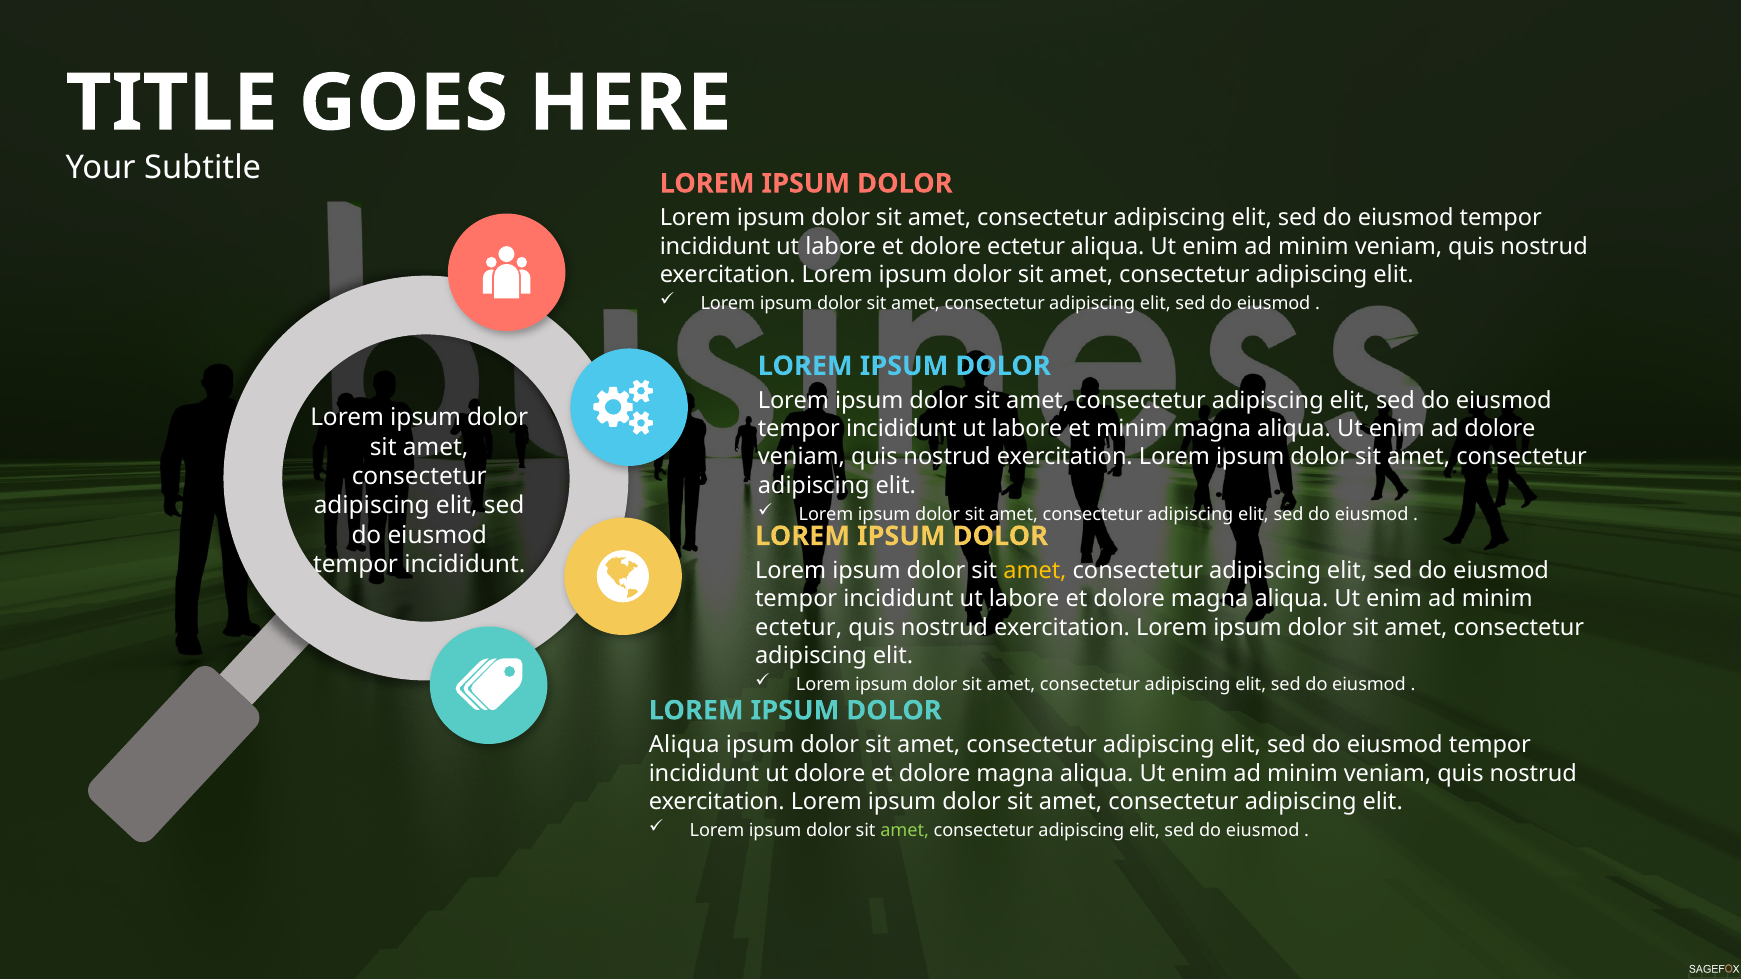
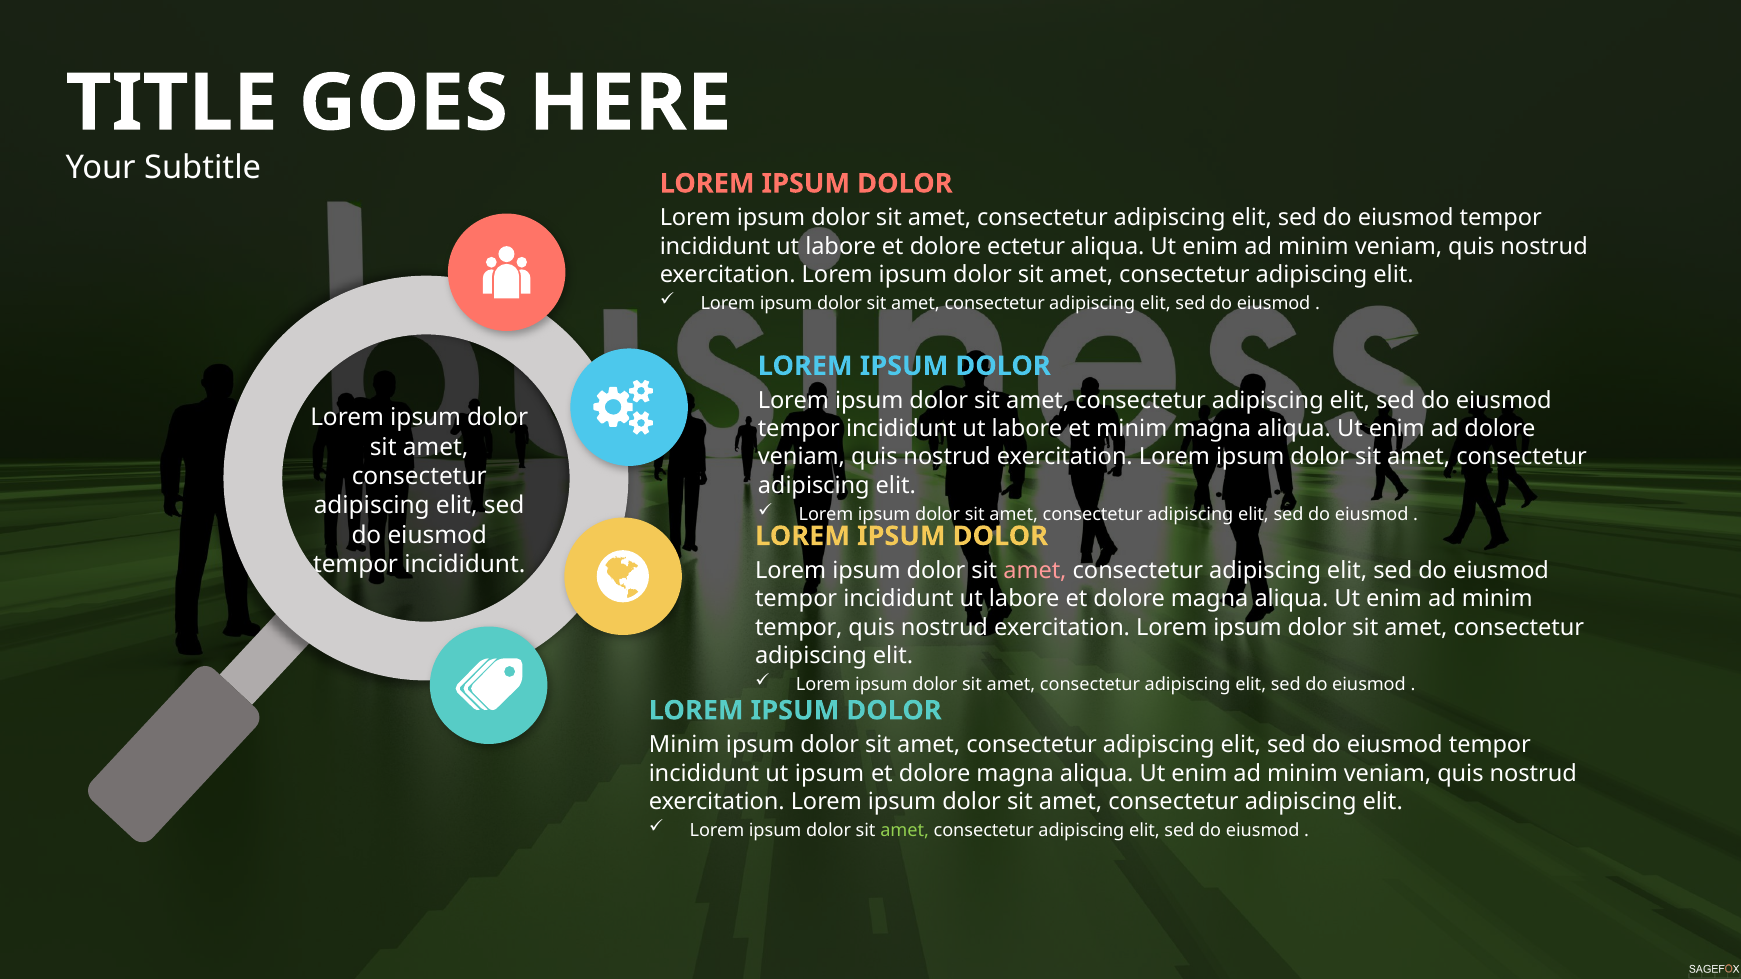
amet colour: yellow -> pink (1035, 571)
ectetur: ectetur -> tempor (799, 628)
Aliqua: Aliqua -> Minim (684, 745)
ut dolore: dolore -> ipsum (830, 774)
